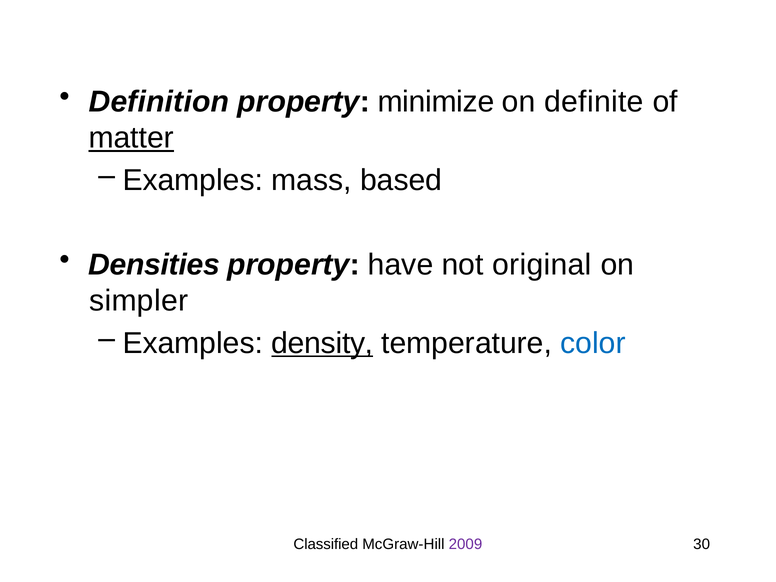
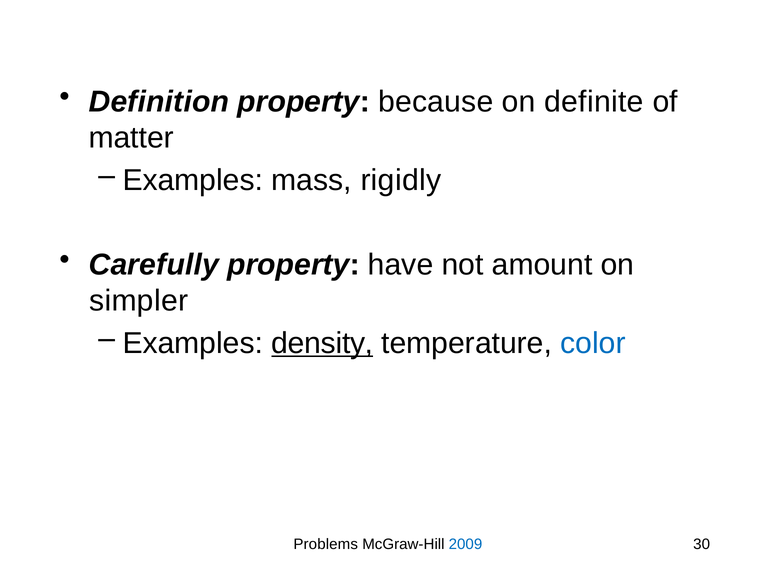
minimize: minimize -> because (436, 102)
matter underline: present -> none (131, 138)
based: based -> rigidly (401, 180)
Densities: Densities -> Carefully (154, 265)
original: original -> amount (542, 265)
Classified: Classified -> Problems (326, 544)
2009 colour: purple -> blue (465, 544)
